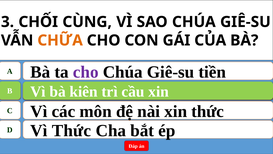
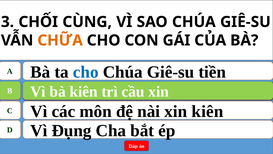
cho colour: purple -> blue (86, 72)
xin thức: thức -> kiên (207, 111)
Vì Thức: Thức -> Đụng (72, 130)
